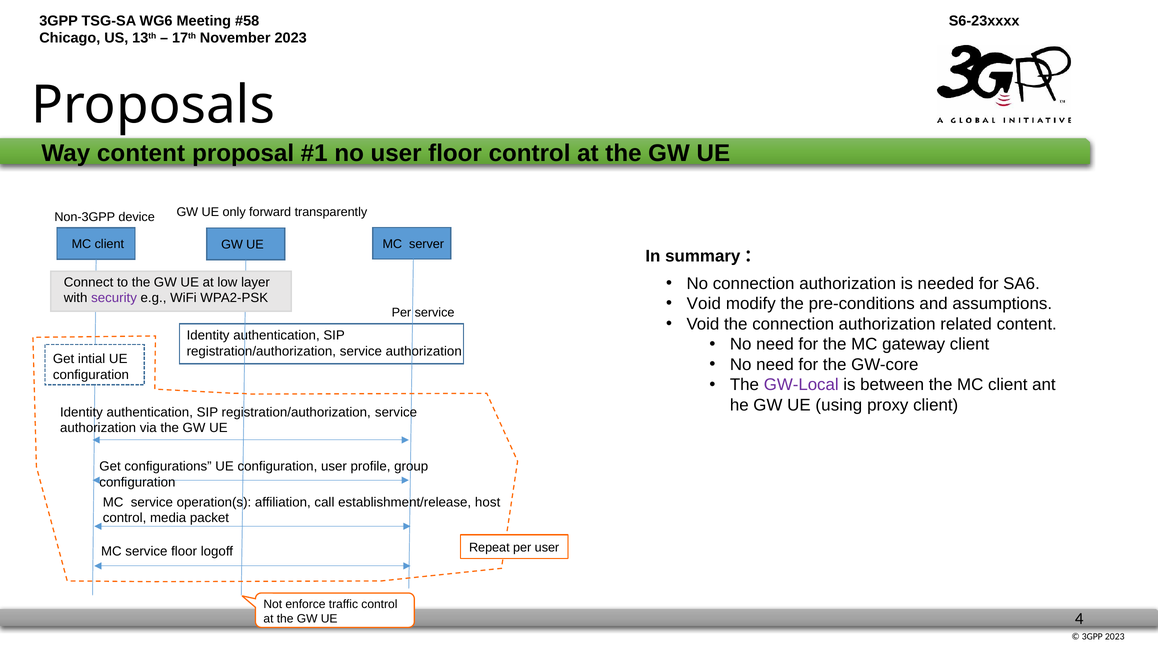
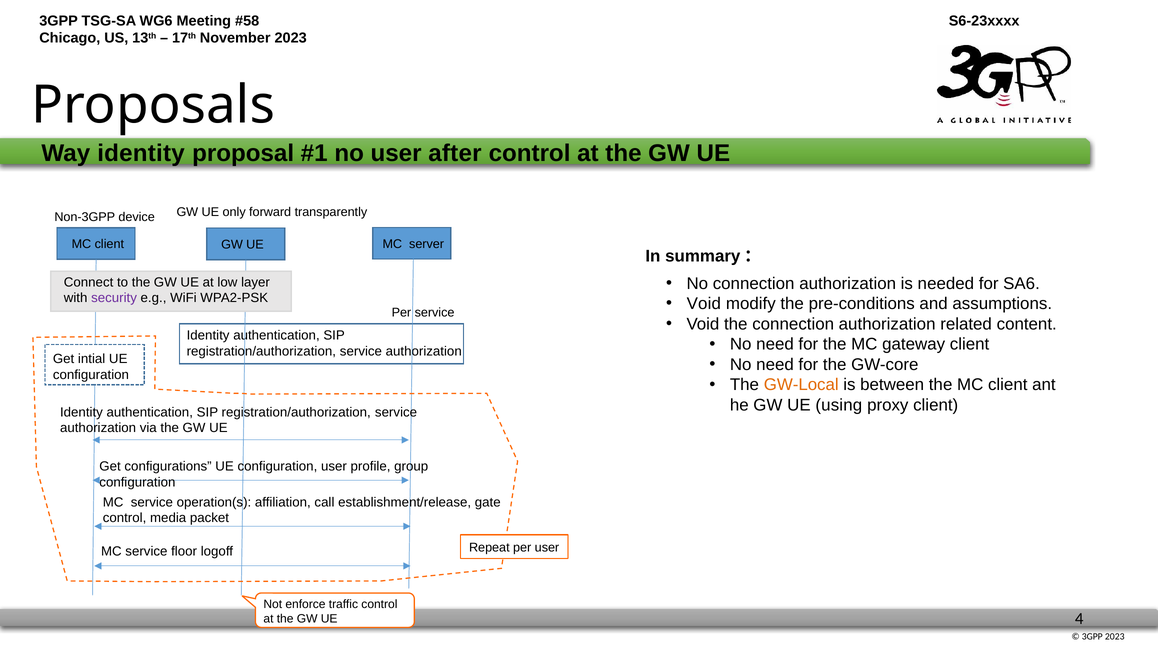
Way content: content -> identity (141, 153)
user floor: floor -> after (455, 153)
GW-Local colour: purple -> orange (801, 385)
host: host -> gate (488, 502)
